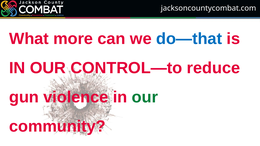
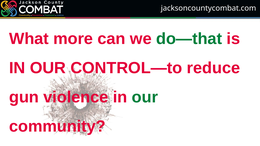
do—that colour: blue -> green (189, 39)
